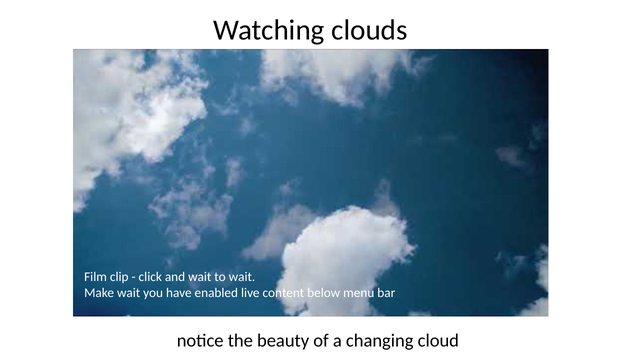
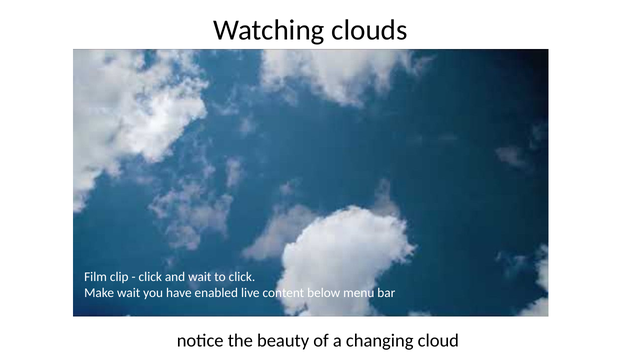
to wait: wait -> click (242, 277)
